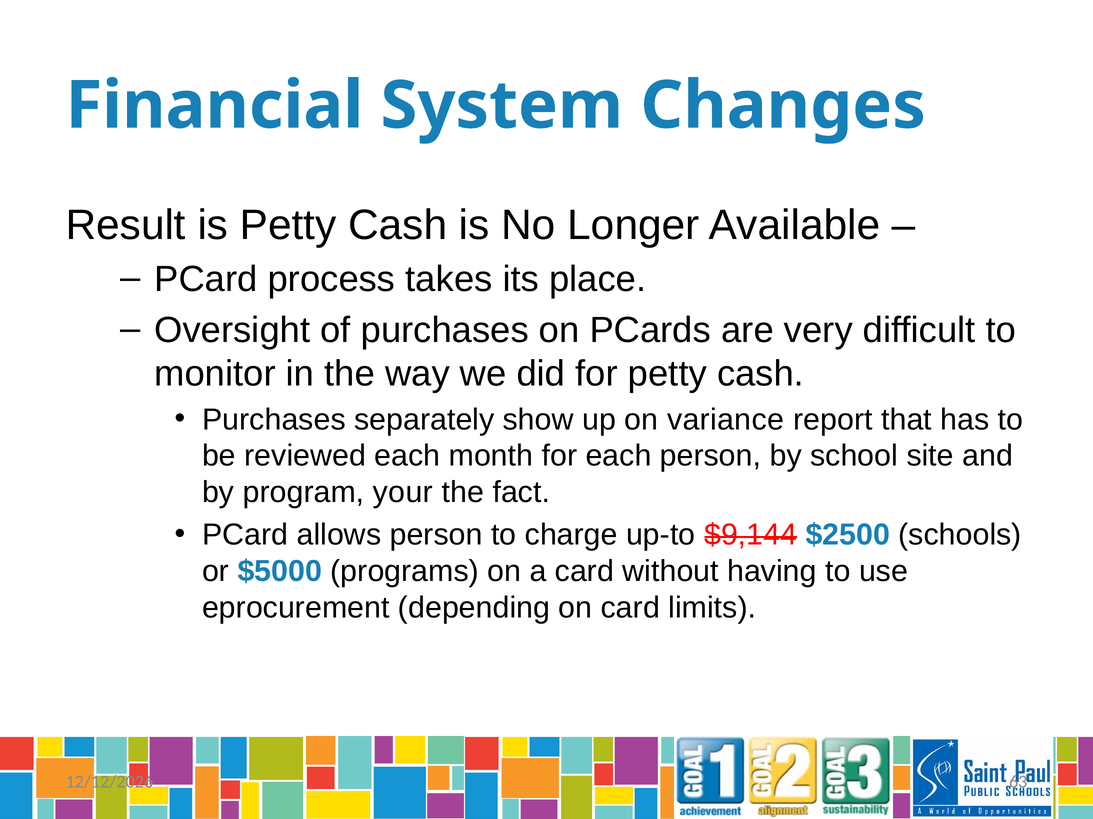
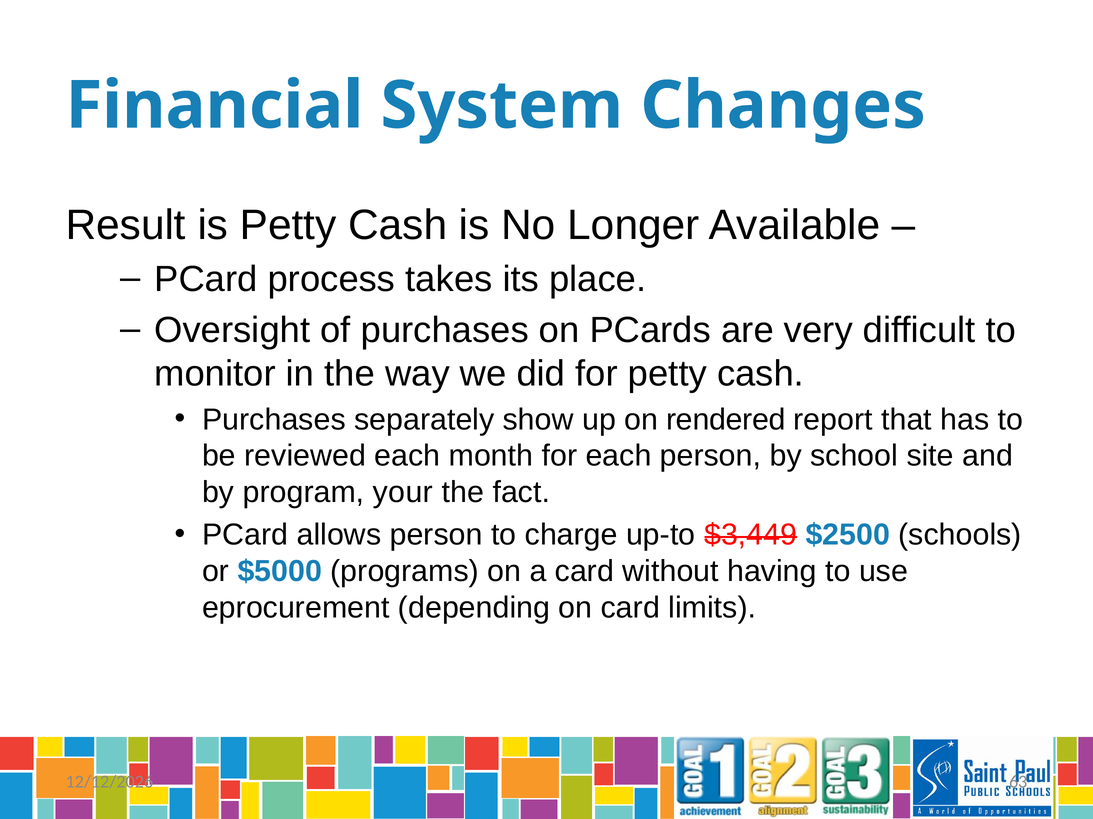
variance: variance -> rendered (726, 420)
$9,144: $9,144 -> $3,449 (751, 535)
